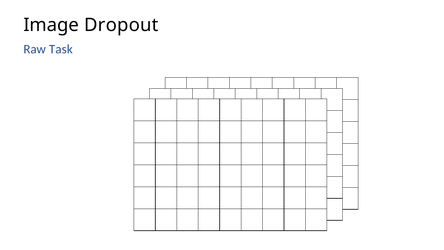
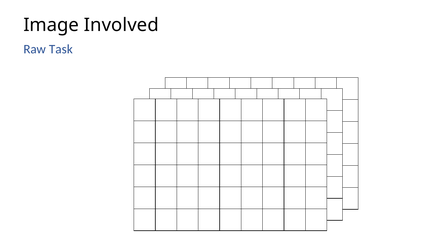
Dropout: Dropout -> Involved (121, 25)
